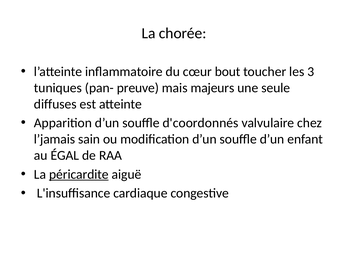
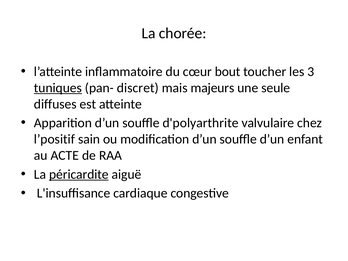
tuniques underline: none -> present (58, 88)
preuve: preuve -> discret (138, 88)
d'coordonnés: d'coordonnés -> d'polyarthrite (201, 123)
l’jamais: l’jamais -> l’positif (54, 139)
ÉGAL: ÉGAL -> ACTE (65, 155)
